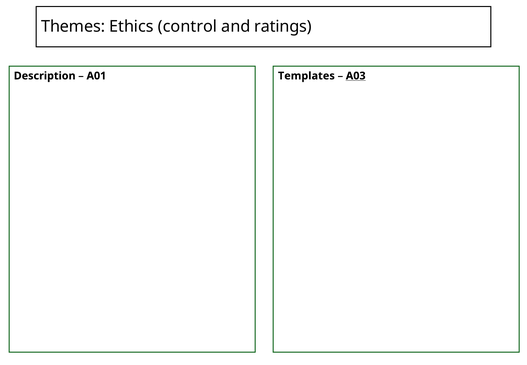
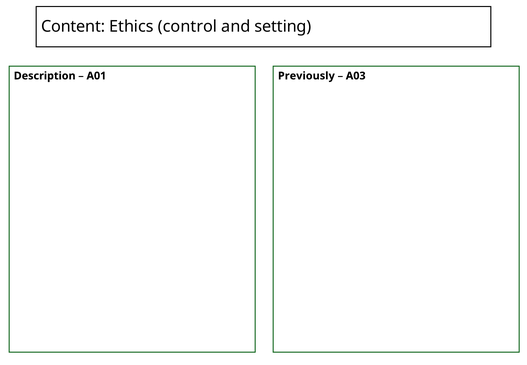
Themes: Themes -> Content (73, 27)
ratings: ratings -> setting (283, 27)
Templates: Templates -> Previously (306, 76)
A03 underline: present -> none (356, 76)
